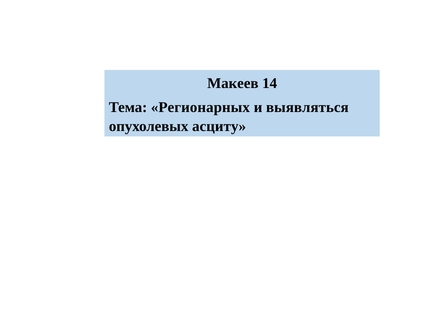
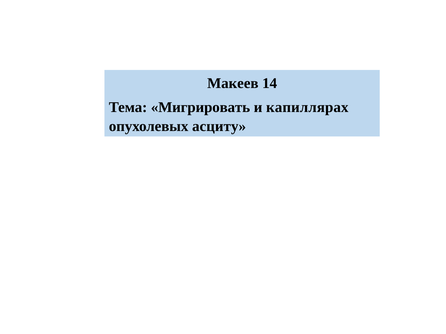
Регионарных: Регионарных -> Мигрировать (200, 108)
выявляться: выявляться -> капиллярах (307, 108)
